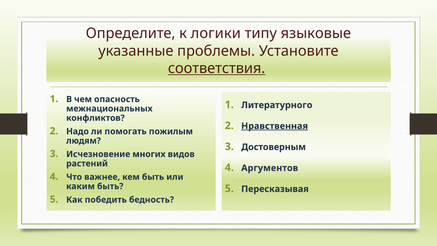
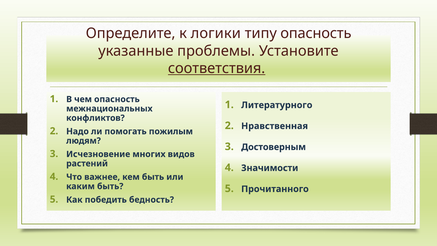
типу языковые: языковые -> опасность (316, 33)
Нравственная underline: present -> none (275, 126)
Аргументов: Аргументов -> Значимости (270, 168)
Пересказывая: Пересказывая -> Прочитанного (275, 189)
